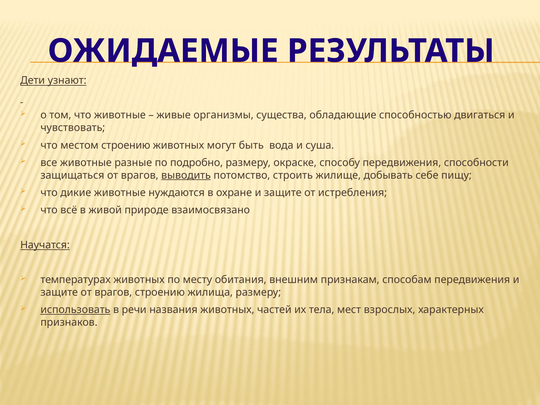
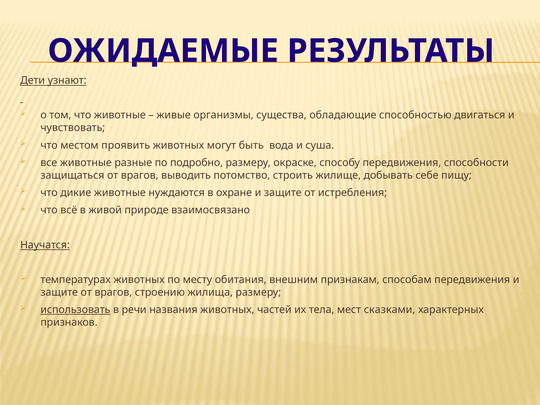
местом строению: строению -> проявить (126, 145)
выводить underline: present -> none (186, 175)
взрослых: взрослых -> сказками (390, 310)
